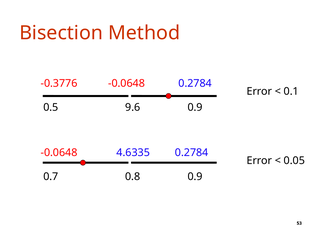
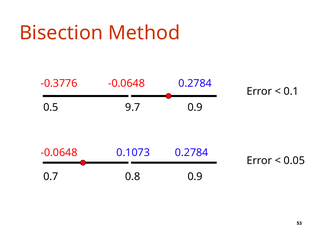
9.6: 9.6 -> 9.7 (133, 108)
4.6335: 4.6335 -> 0.1073 (133, 153)
